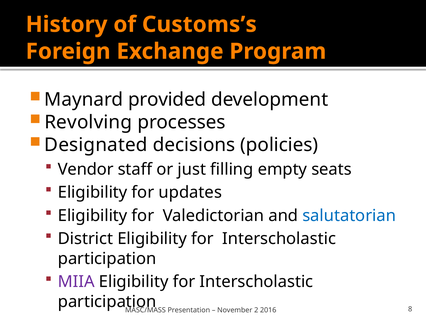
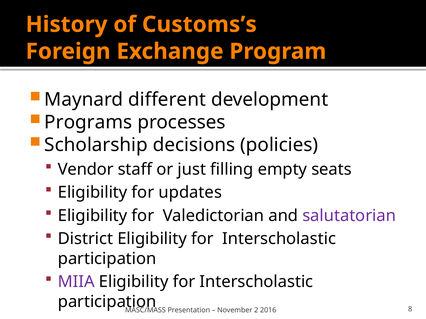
provided: provided -> different (167, 100)
Revolving: Revolving -> Programs (88, 122)
Designated: Designated -> Scholarship (96, 145)
salutatorian colour: blue -> purple (349, 216)
